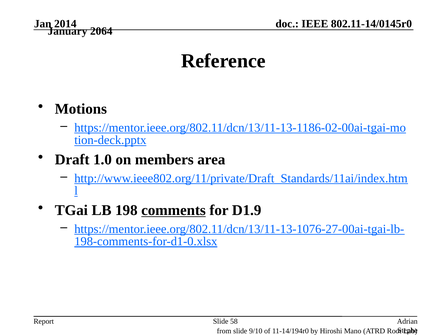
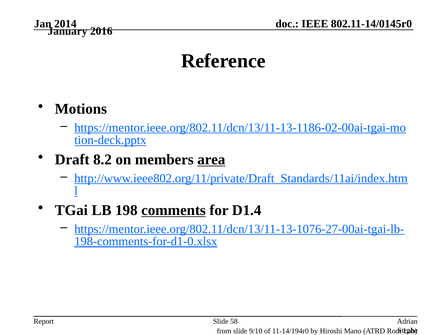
2064: 2064 -> 2016 (101, 31)
1.0: 1.0 -> 8.2 (103, 160)
area underline: none -> present (211, 160)
D1.9: D1.9 -> D1.4 (247, 210)
